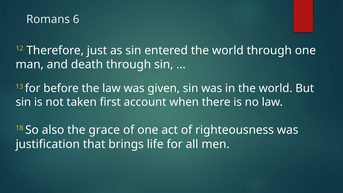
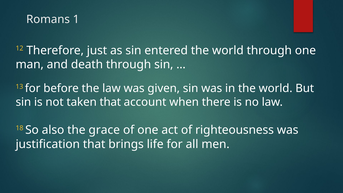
6: 6 -> 1 (76, 19)
taken first: first -> that (110, 102)
